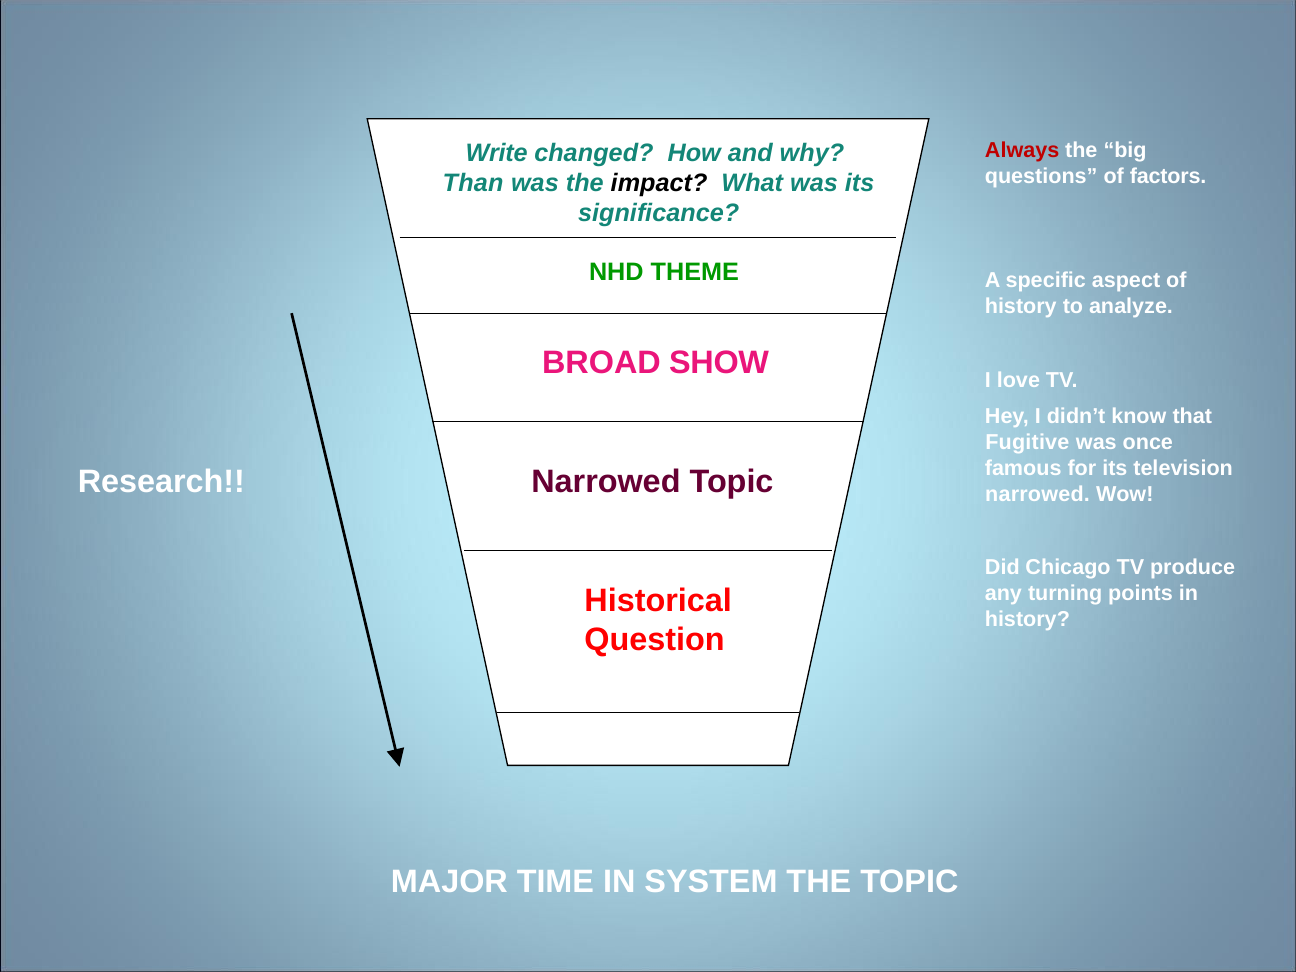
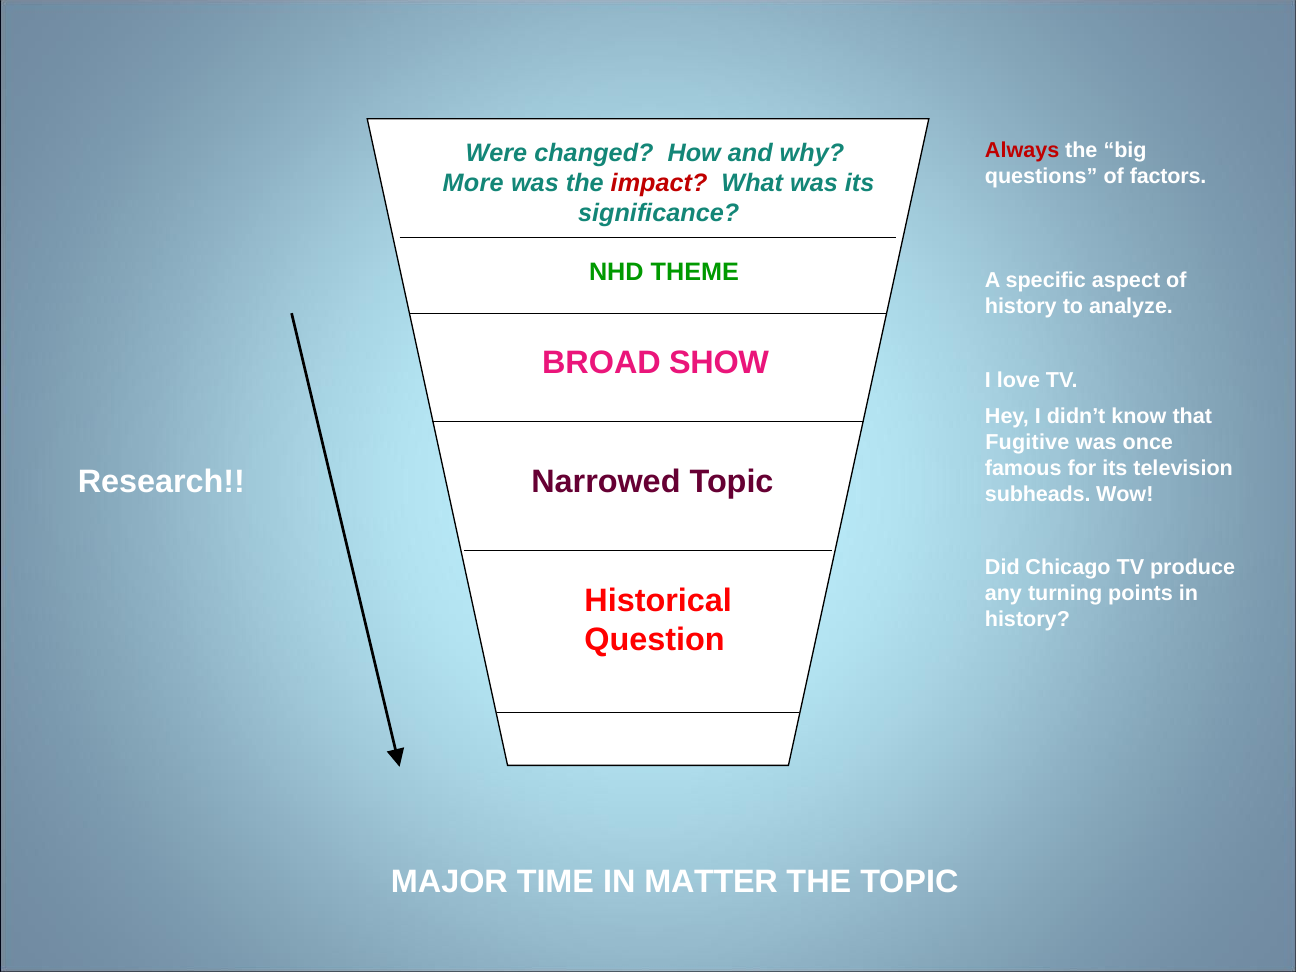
Write: Write -> Were (496, 153)
Than: Than -> More (473, 183)
impact colour: black -> red (659, 183)
narrowed: narrowed -> subheads (1038, 494)
SYSTEM: SYSTEM -> MATTER (711, 881)
